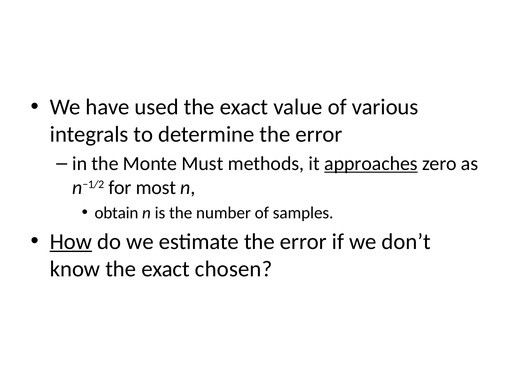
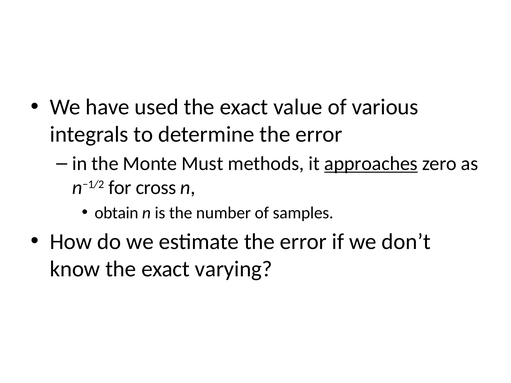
most: most -> cross (156, 188)
How underline: present -> none (71, 242)
chosen: chosen -> varying (234, 269)
